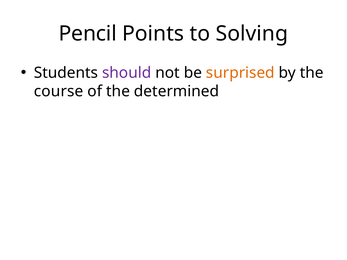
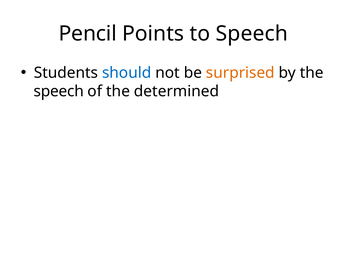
to Solving: Solving -> Speech (252, 34)
should colour: purple -> blue (127, 73)
course: course -> speech (59, 91)
